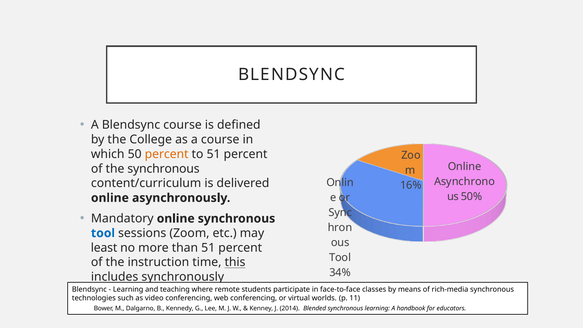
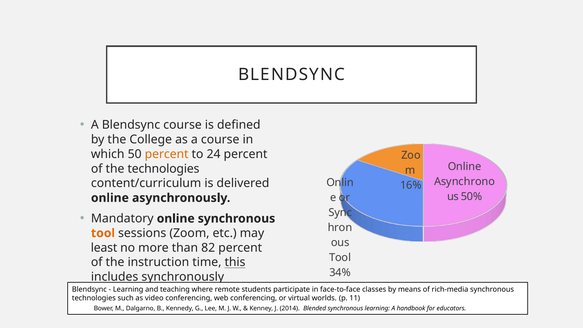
to 51: 51 -> 24 (214, 154)
the synchronous: synchronous -> technologies (163, 169)
tool colour: blue -> orange (103, 233)
than 51: 51 -> 82 (208, 248)
